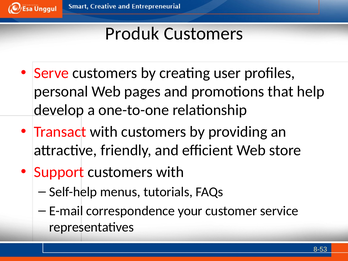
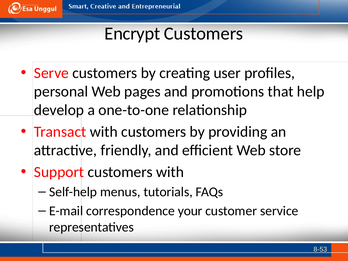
Produk: Produk -> Encrypt (132, 33)
